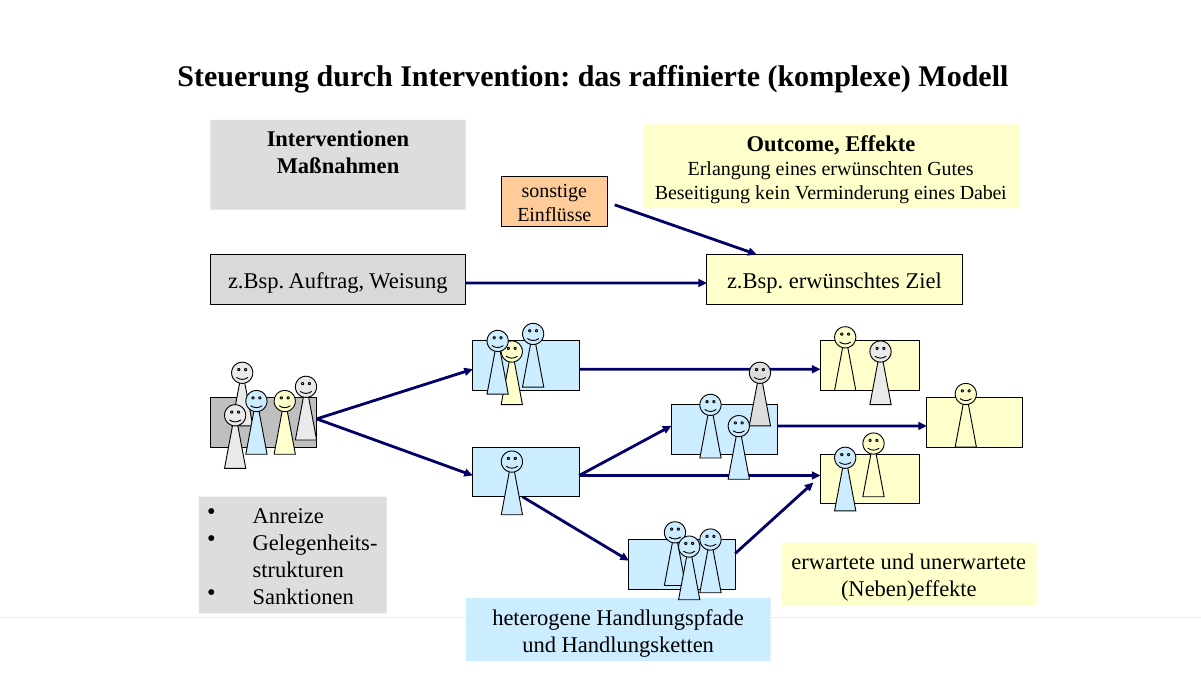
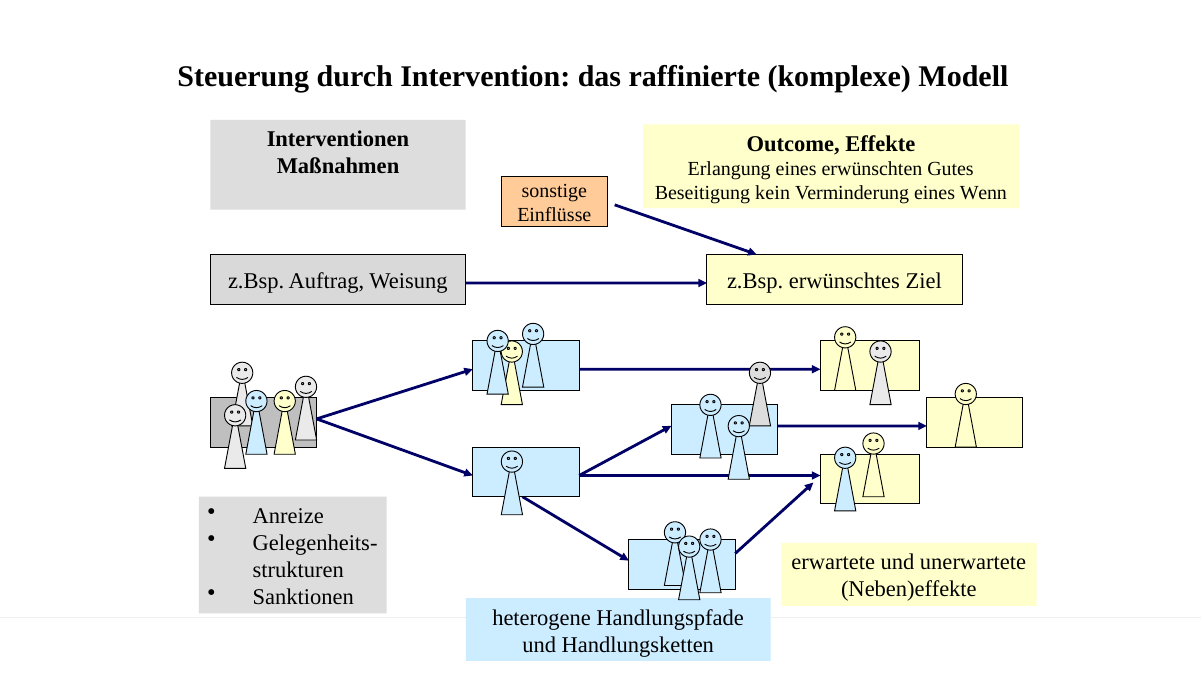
Dabei: Dabei -> Wenn (983, 193)
